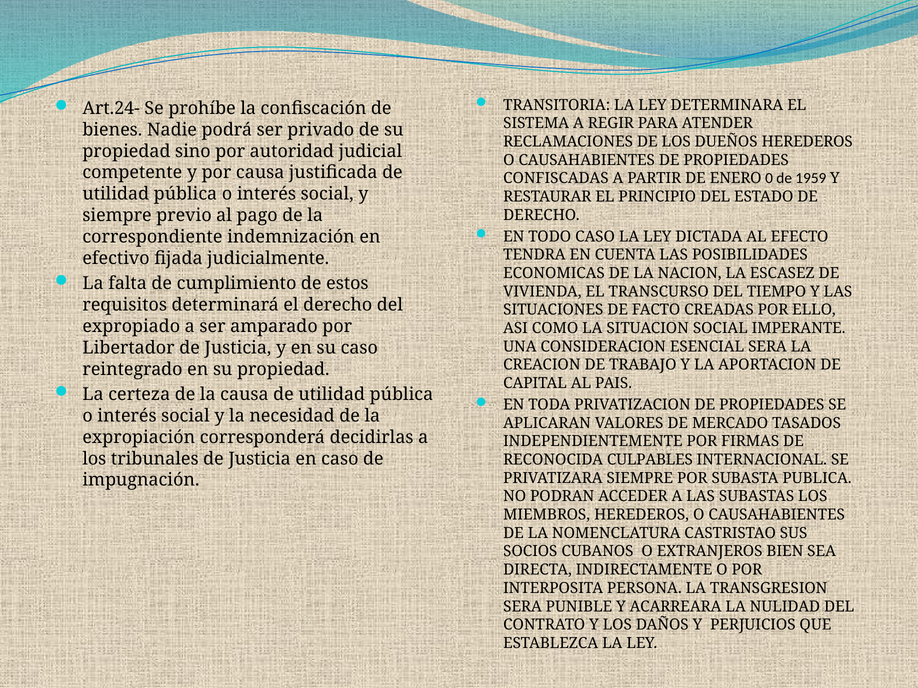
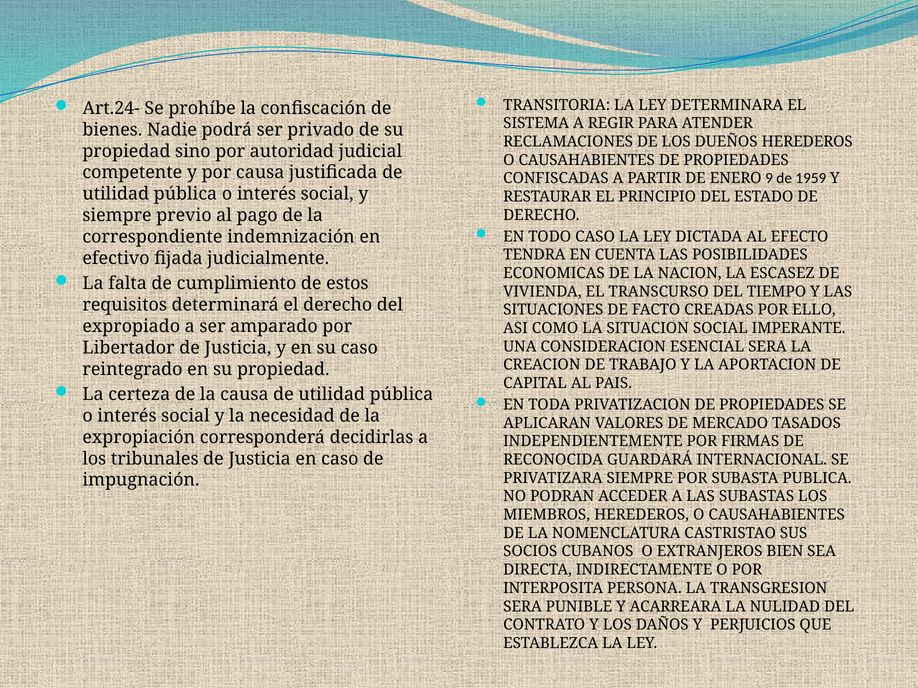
0: 0 -> 9 (769, 178)
CULPABLES: CULPABLES -> GUARDARÁ (650, 460)
